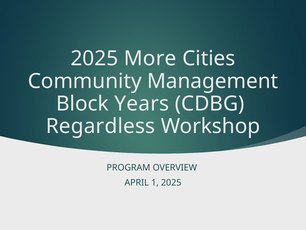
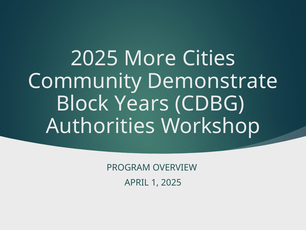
Management: Management -> Demonstrate (213, 81)
Regardless: Regardless -> Authorities (100, 126)
